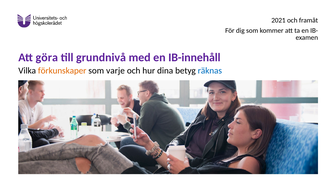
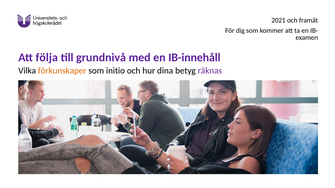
göra: göra -> följa (47, 58)
varje: varje -> initio (115, 71)
räknas colour: blue -> purple (210, 71)
